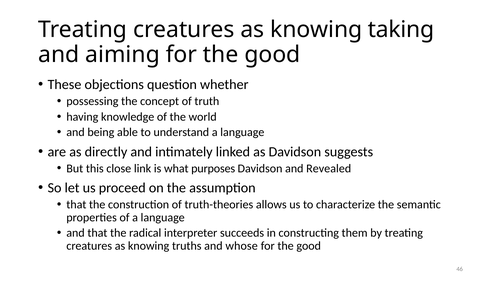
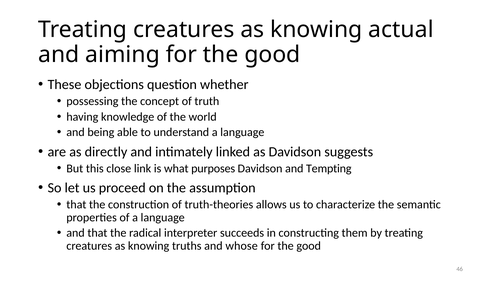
taking: taking -> actual (401, 30)
Revealed: Revealed -> Tempting (329, 168)
